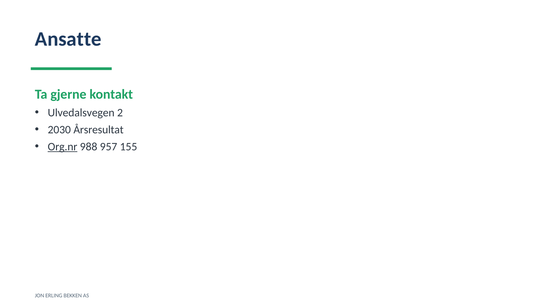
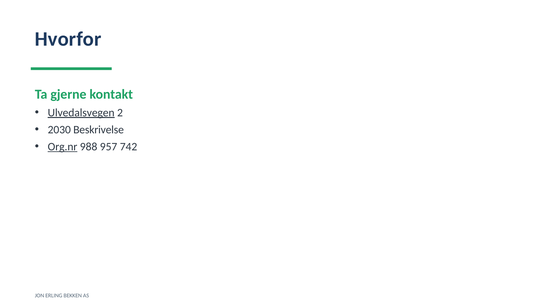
Ansatte: Ansatte -> Hvorfor (68, 39)
Ulvedalsvegen underline: none -> present (81, 113)
Årsresultat: Årsresultat -> Beskrivelse (99, 130)
155: 155 -> 742 (129, 147)
